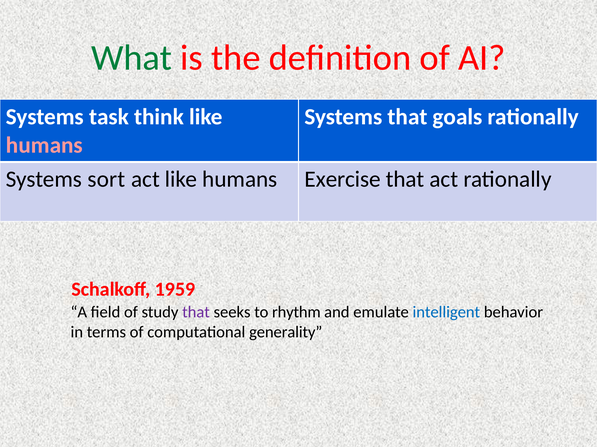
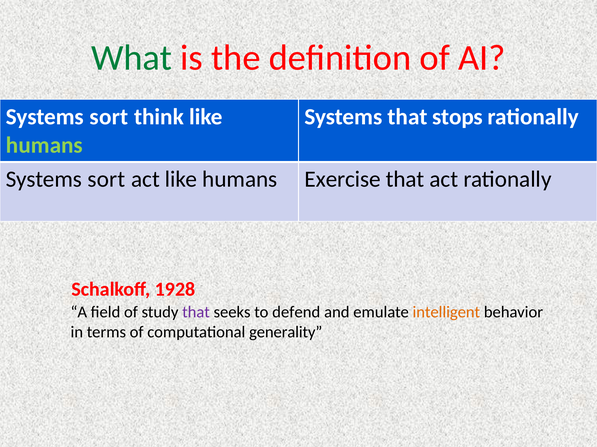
task: task -> sort (109, 117)
goals: goals -> stops (458, 117)
humans colour: pink -> light green (44, 145)
1959: 1959 -> 1928 (175, 290)
rhythm: rhythm -> defend (296, 313)
intelligent colour: blue -> orange (446, 313)
